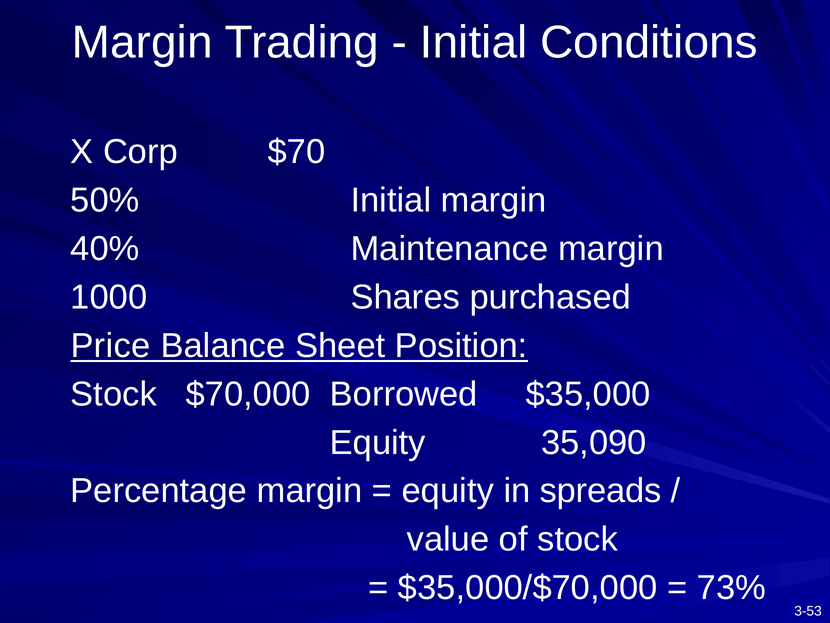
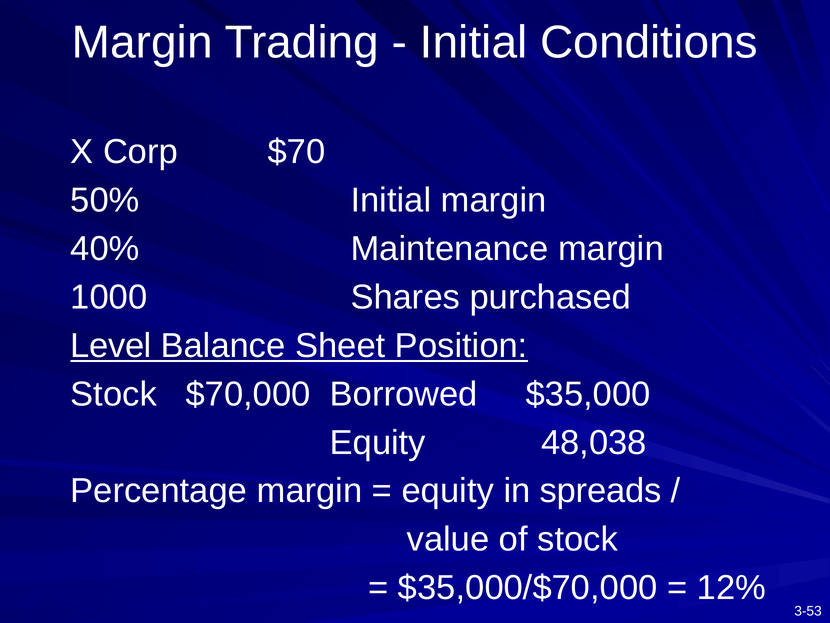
Price: Price -> Level (111, 345)
35,090: 35,090 -> 48,038 (594, 442)
73%: 73% -> 12% (731, 588)
